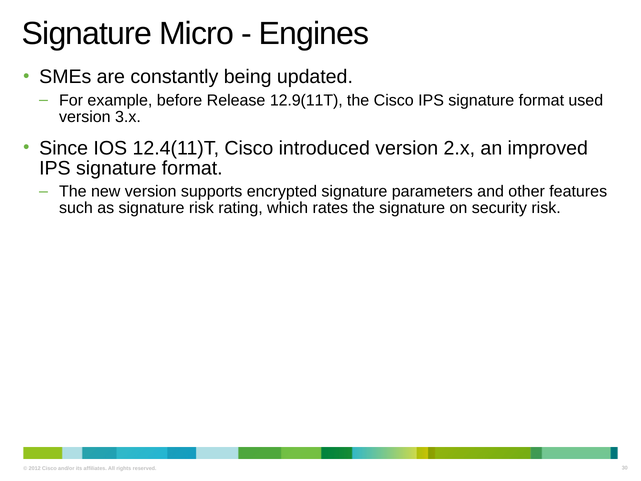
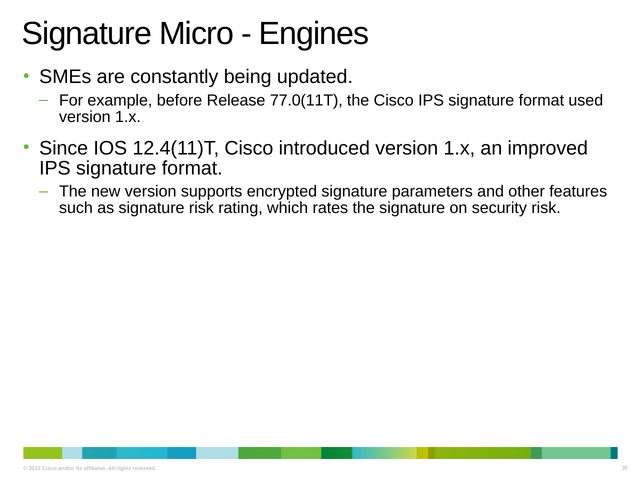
12.9(11T: 12.9(11T -> 77.0(11T (306, 100)
3.x: 3.x -> 1.x (128, 117)
introduced version 2.x: 2.x -> 1.x (459, 148)
